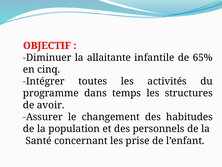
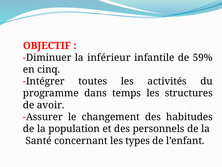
allaitante: allaitante -> inférieur (109, 57)
65%: 65% -> 59% (203, 57)
prise: prise -> types (138, 140)
